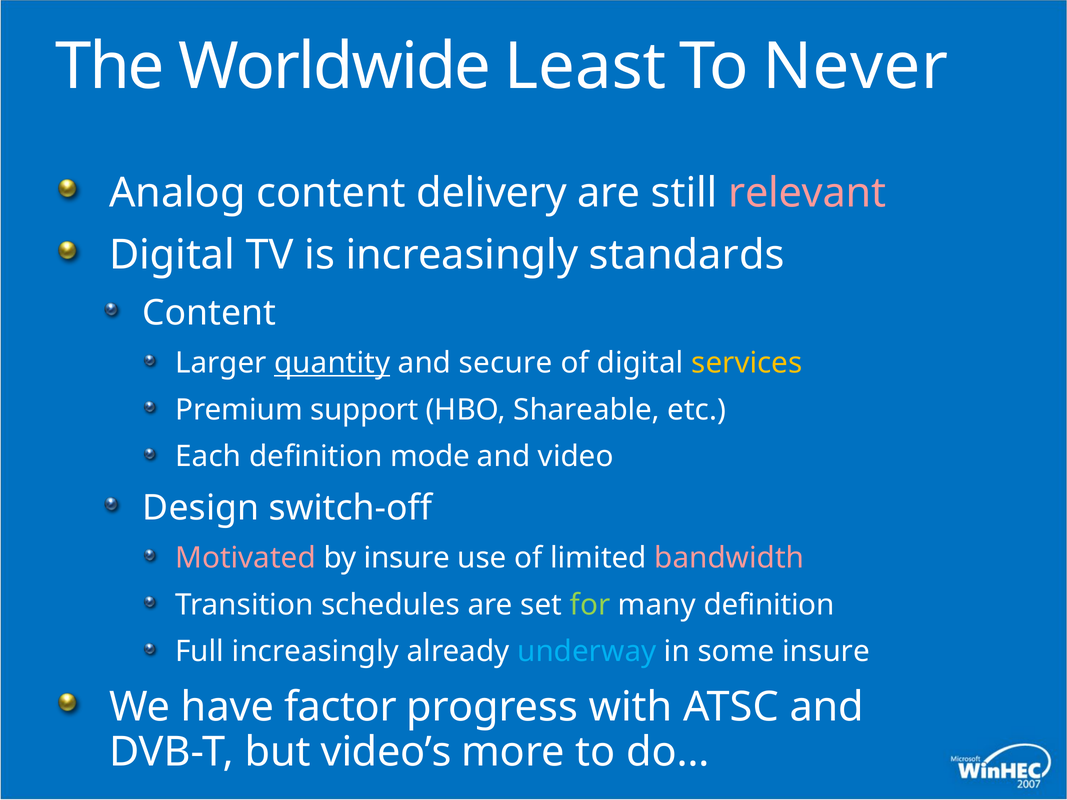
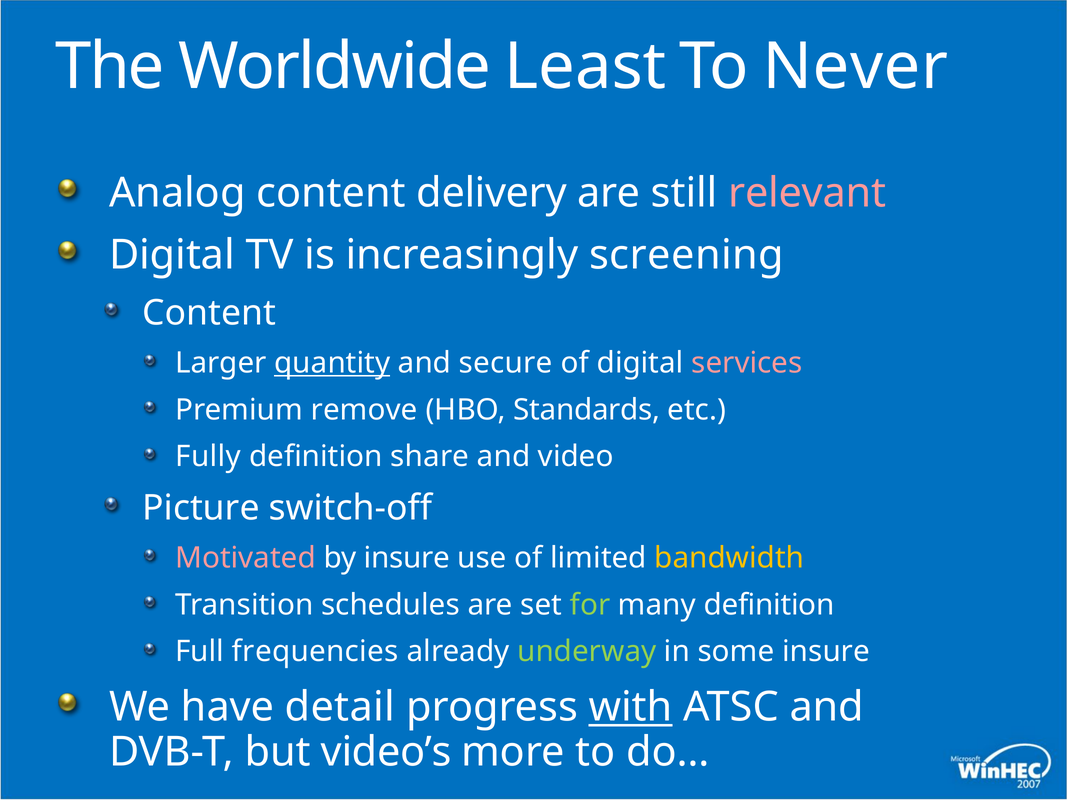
standards: standards -> screening (687, 255)
services colour: yellow -> pink (747, 363)
support: support -> remove (364, 410)
Shareable: Shareable -> Standards (587, 410)
Each: Each -> Fully (208, 457)
mode: mode -> share (430, 457)
Design: Design -> Picture (201, 508)
bandwidth colour: pink -> yellow (729, 558)
Full increasingly: increasingly -> frequencies (315, 652)
underway colour: light blue -> light green (587, 652)
factor: factor -> detail (340, 707)
with underline: none -> present (631, 707)
